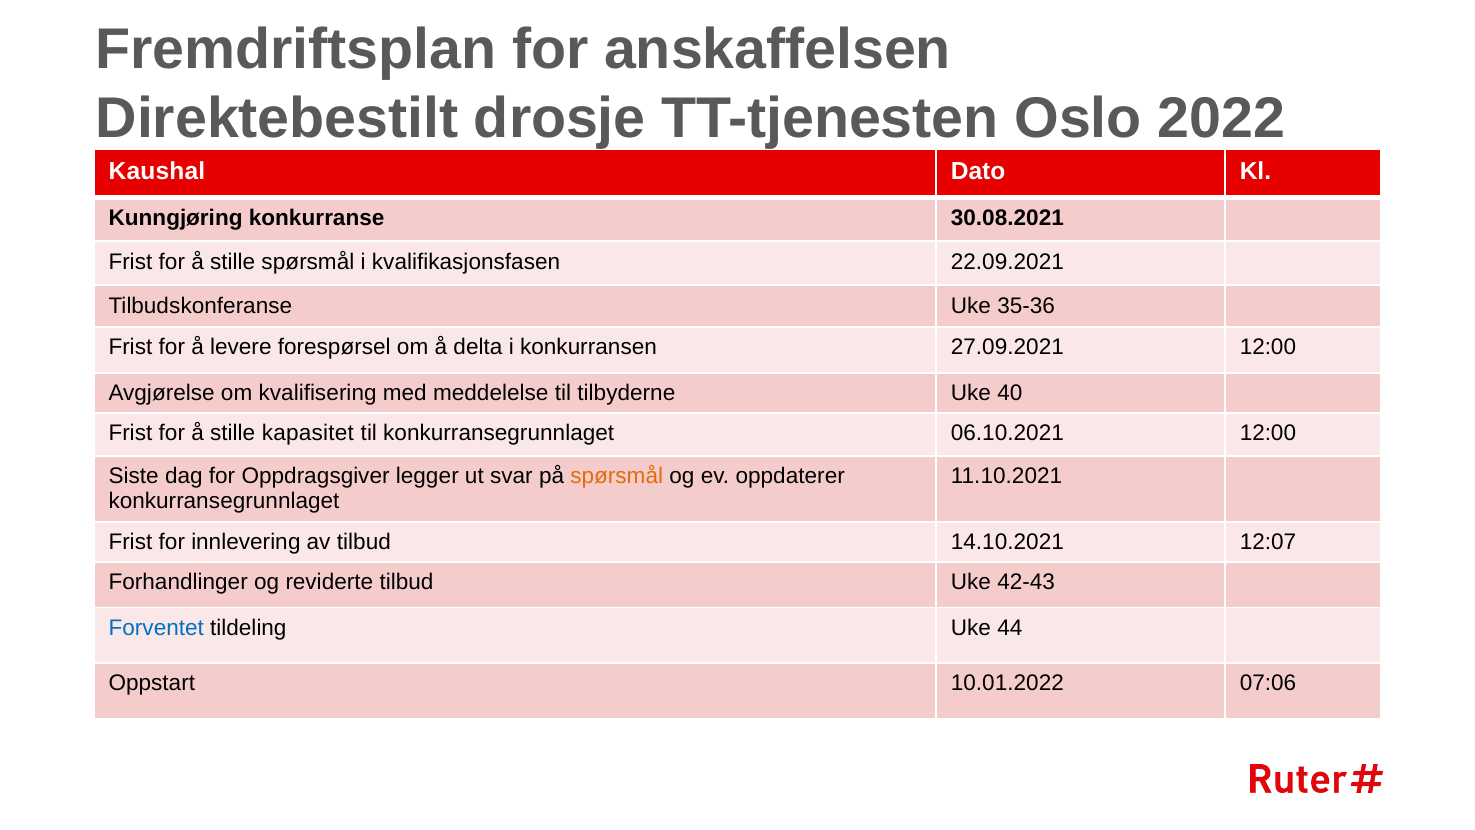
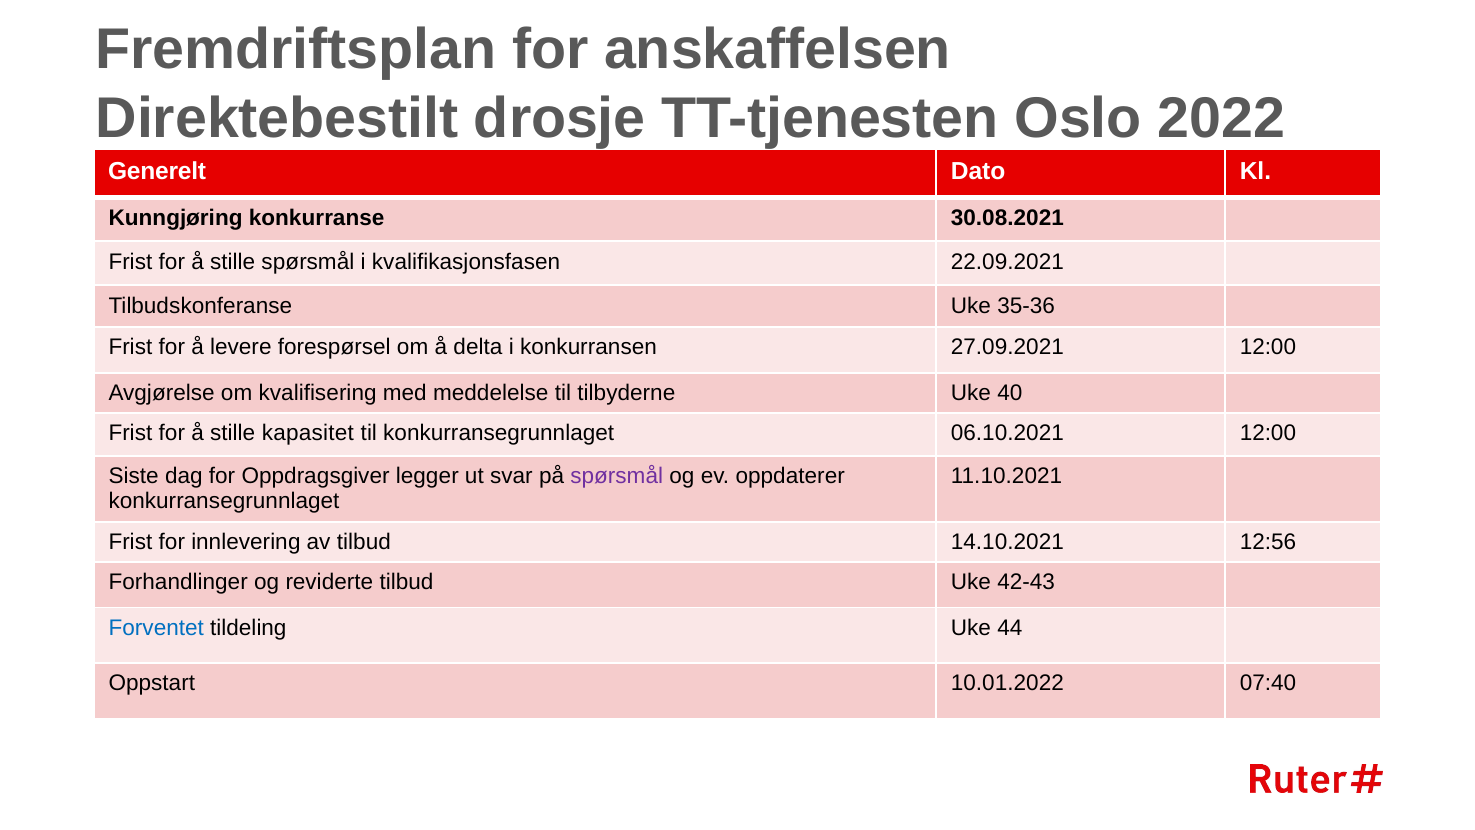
Kaushal: Kaushal -> Generelt (157, 171)
spørsmål colour: orange -> purple (617, 476)
12:07: 12:07 -> 12:56 (1268, 542)
07:06: 07:06 -> 07:40 (1268, 683)
